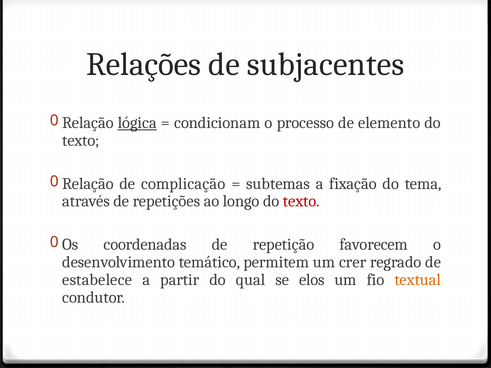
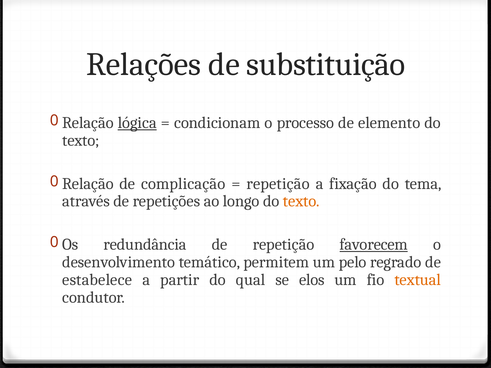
subjacentes: subjacentes -> substituição (326, 64)
subtemas: subtemas -> repetição (278, 184)
texto colour: red -> orange (301, 201)
coordenadas: coordenadas -> redundância (145, 245)
favorecem underline: none -> present (374, 245)
crer: crer -> pelo (353, 262)
